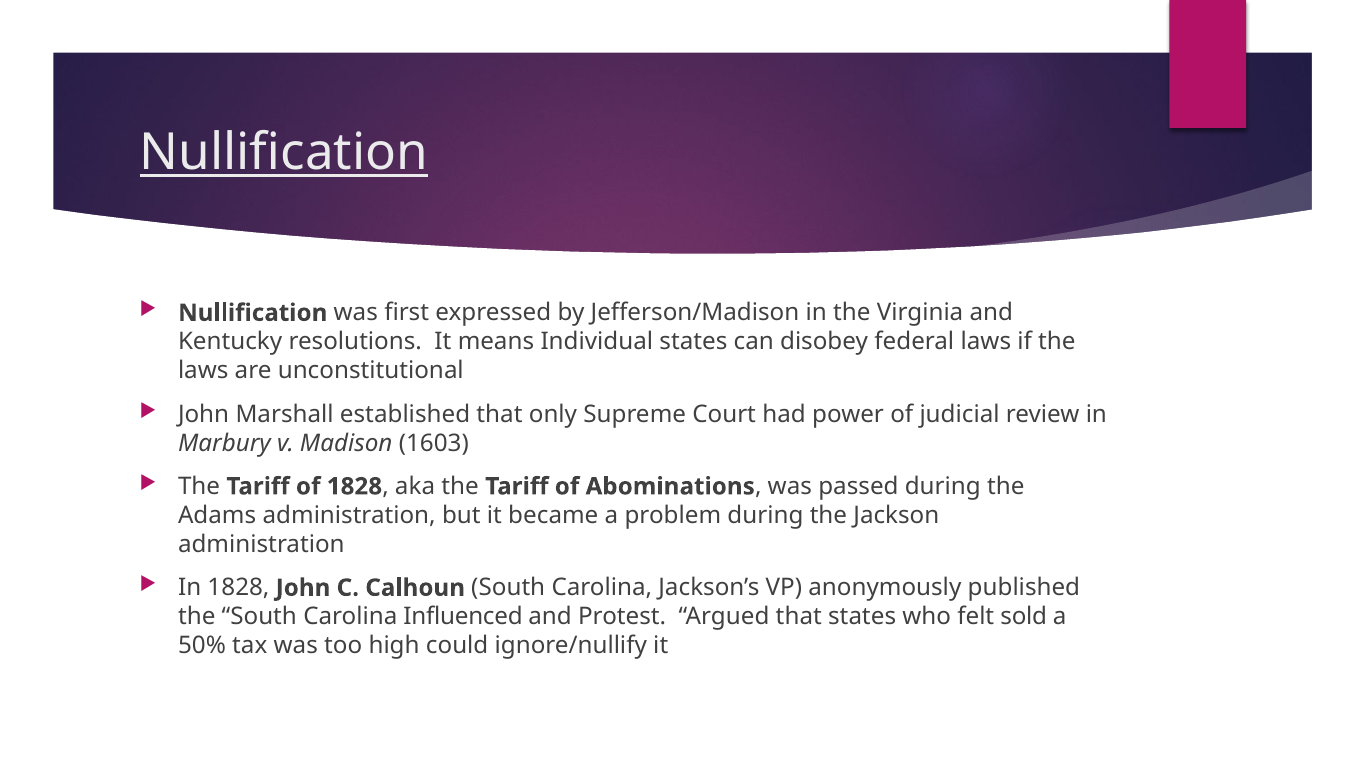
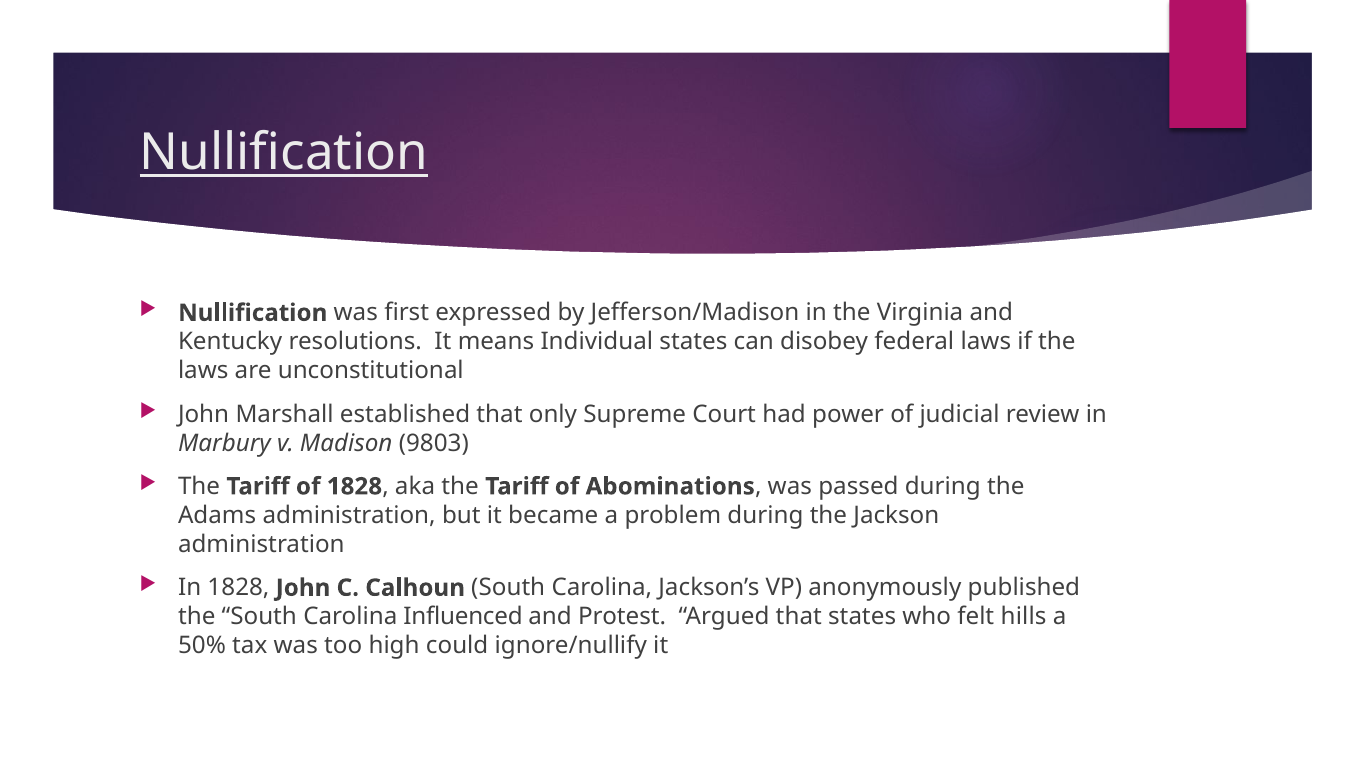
1603: 1603 -> 9803 (434, 443)
sold: sold -> hills (1024, 617)
